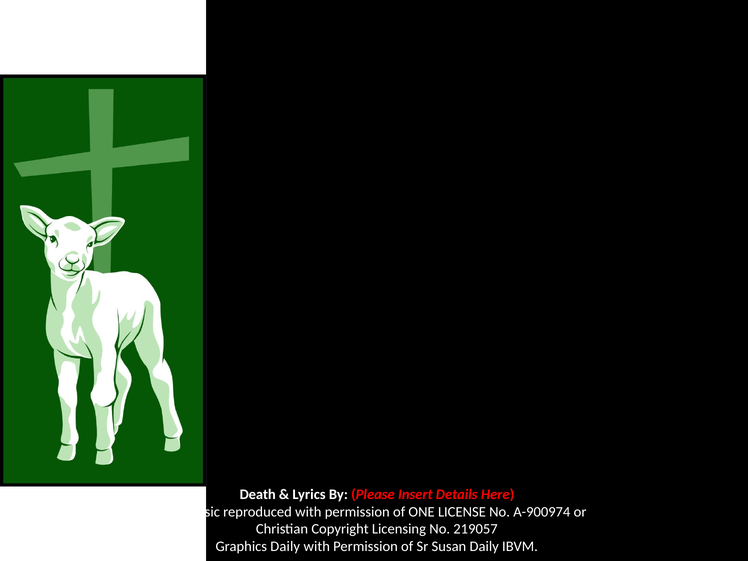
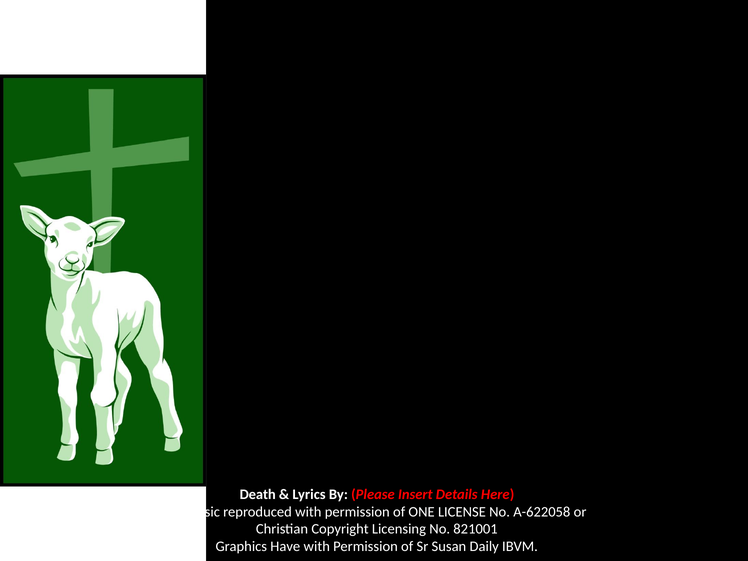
A-900974: A-900974 -> A-622058 (542, 512)
219057: 219057 -> 821001 (476, 529)
Graphics Daily: Daily -> Have (285, 547)
